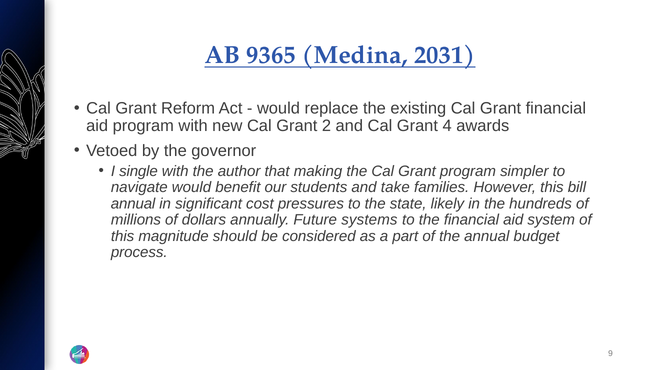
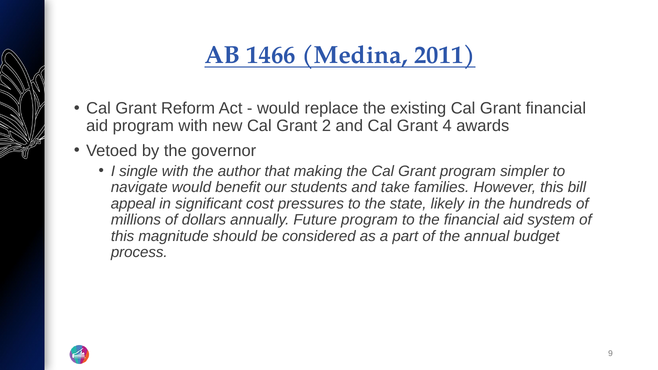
9365: 9365 -> 1466 (271, 55)
2031: 2031 -> 2011 (445, 55)
annual: annual -> appeal (133, 204)
Future systems: systems -> program (369, 220)
